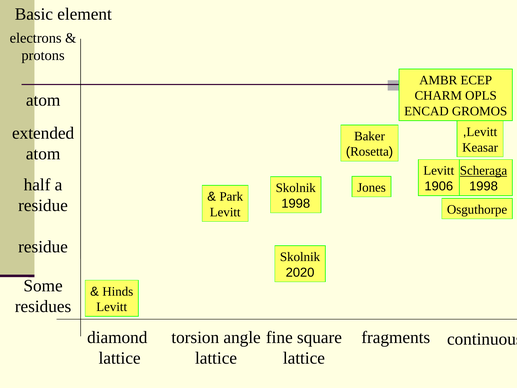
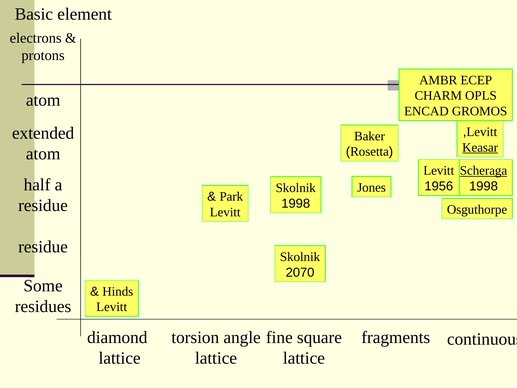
Keasar underline: none -> present (480, 147)
1906: 1906 -> 1956 (439, 186)
2020: 2020 -> 2070 (300, 272)
